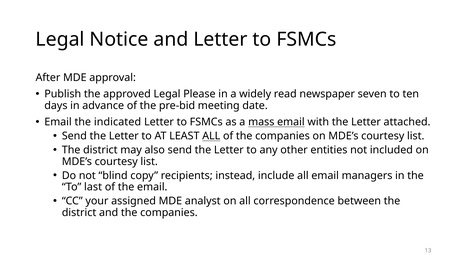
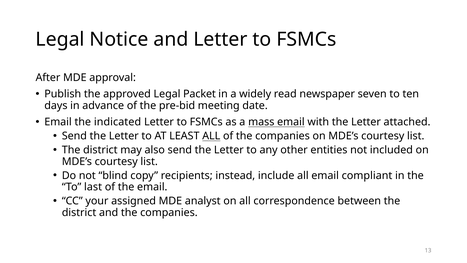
Please: Please -> Packet (199, 94)
managers: managers -> compliant (367, 175)
